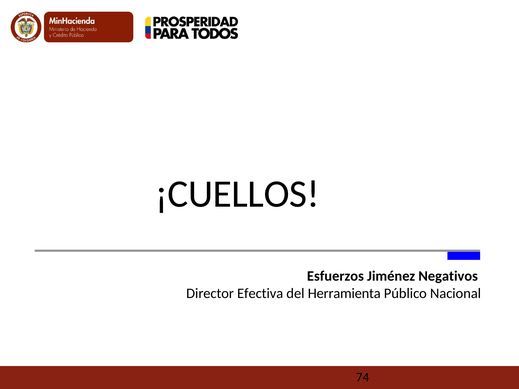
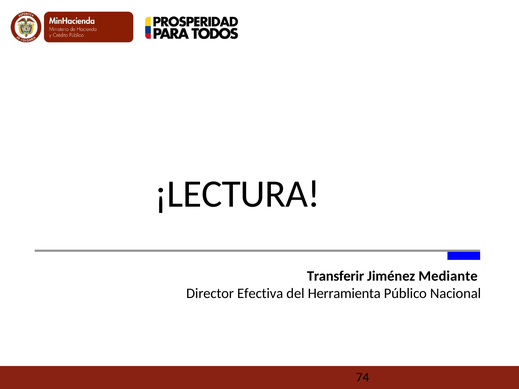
¡CUELLOS: ¡CUELLOS -> ¡LECTURA (237, 194)
Esfuerzos: Esfuerzos -> Transferir (335, 276)
Negativos: Negativos -> Mediante (448, 276)
